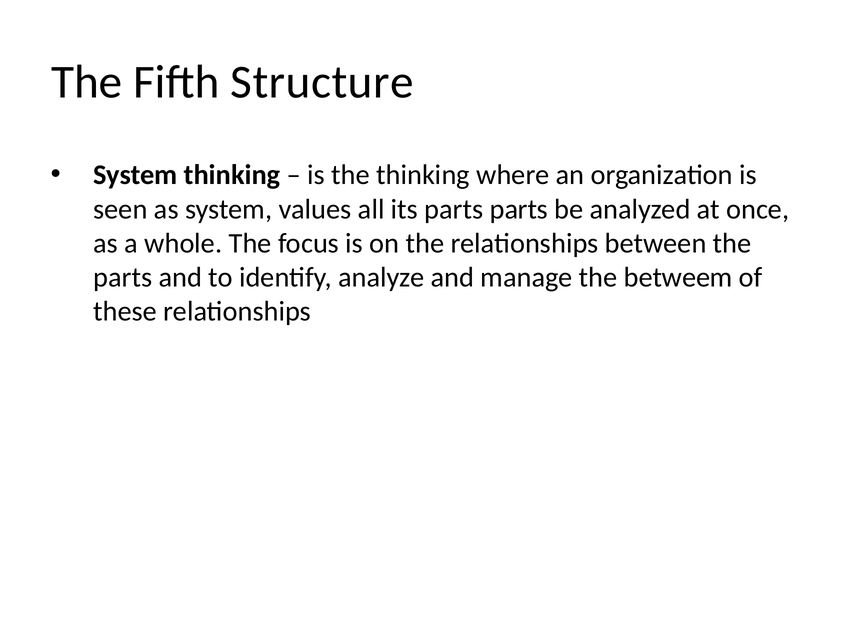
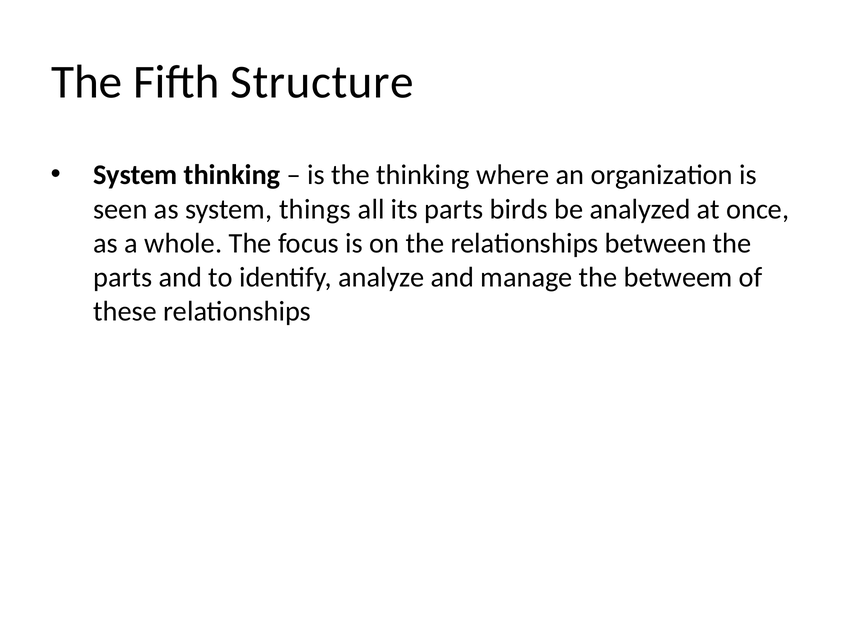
values: values -> things (315, 209)
parts parts: parts -> birds (519, 209)
